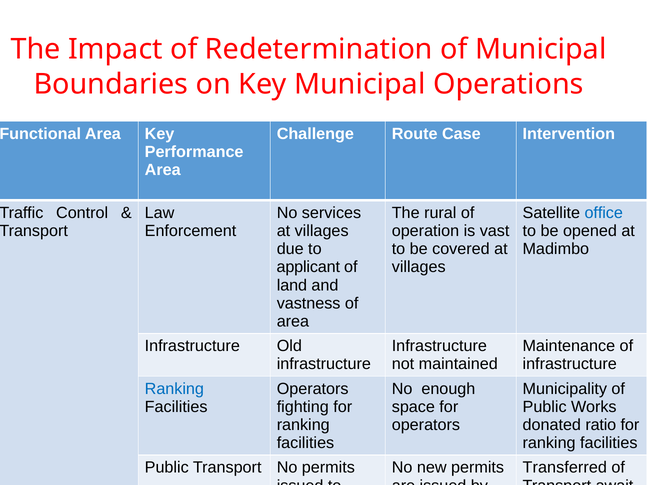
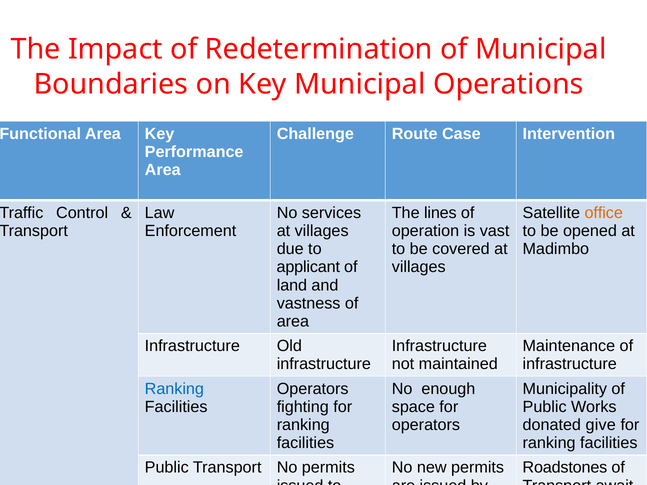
rural: rural -> lines (440, 213)
office colour: blue -> orange (604, 213)
ratio: ratio -> give (601, 425)
Transferred: Transferred -> Roadstones (565, 468)
